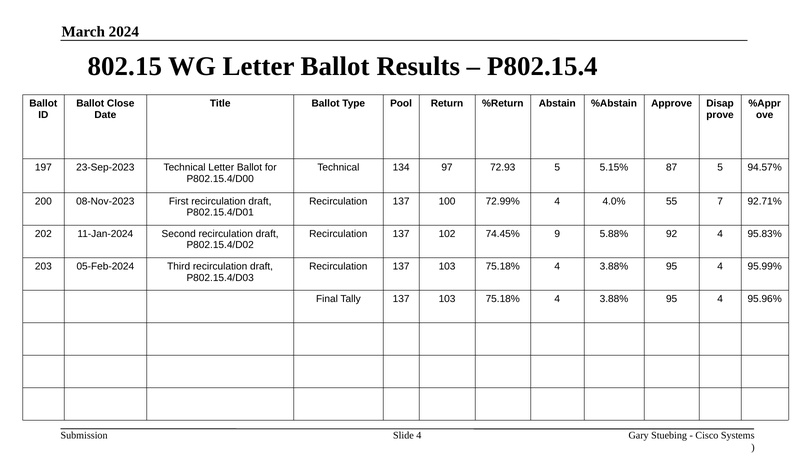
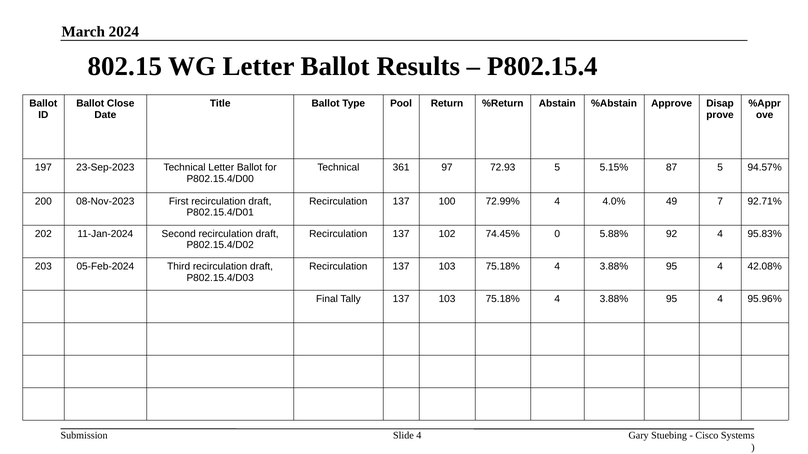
134: 134 -> 361 (401, 168)
55: 55 -> 49 (672, 202)
9: 9 -> 0 (557, 234)
95.99%: 95.99% -> 42.08% (765, 267)
